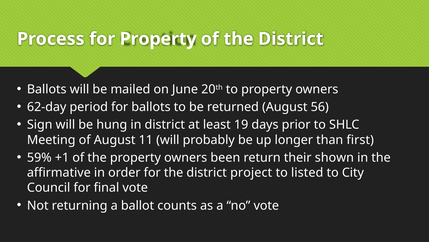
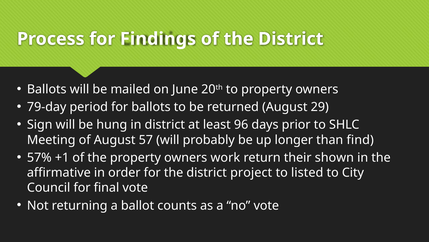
for Property: Property -> Findings (158, 39)
62-day: 62-day -> 79-day (47, 107)
56: 56 -> 29 (320, 107)
19: 19 -> 96 (241, 124)
11: 11 -> 57 (146, 139)
first: first -> find (360, 139)
59%: 59% -> 57% (39, 157)
been: been -> work (225, 157)
